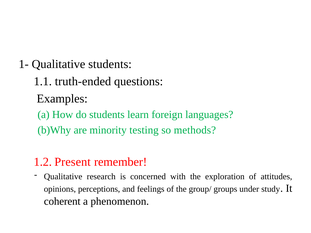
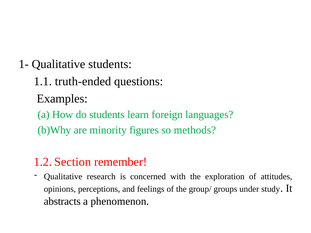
testing: testing -> figures (144, 130)
Present: Present -> Section (73, 162)
coherent: coherent -> abstracts (62, 201)
